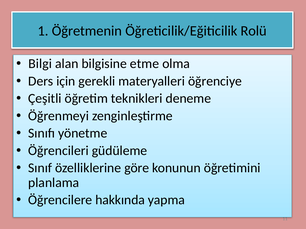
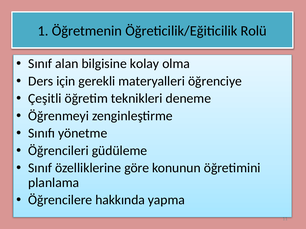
Bilgi: Bilgi -> Sınıf (40, 64)
etme: etme -> kolay (145, 64)
